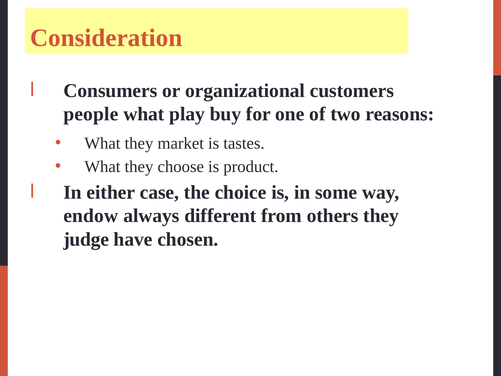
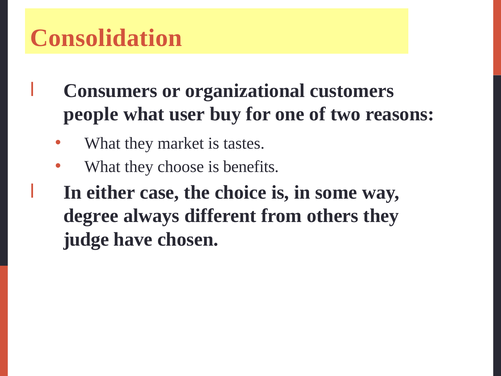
Consideration: Consideration -> Consolidation (106, 38)
play: play -> user (187, 114)
product: product -> benefits (251, 167)
endow: endow -> degree (91, 216)
